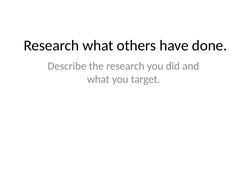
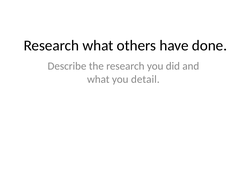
target: target -> detail (145, 79)
